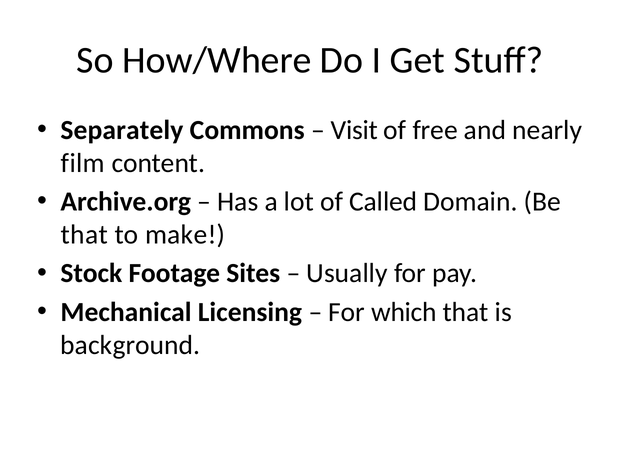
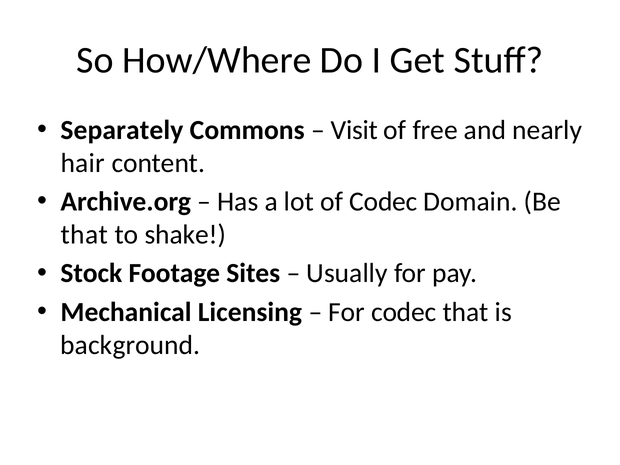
film: film -> hair (83, 163)
of Called: Called -> Codec (383, 202)
make: make -> shake (185, 235)
For which: which -> codec (404, 312)
